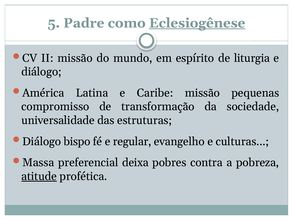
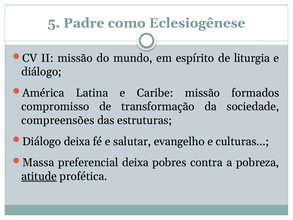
Eclesiogênese underline: present -> none (197, 23)
pequenas: pequenas -> formados (255, 93)
universalidade: universalidade -> compreensões (58, 120)
Diálogo bispo: bispo -> deixa (77, 141)
regular: regular -> salutar (132, 141)
